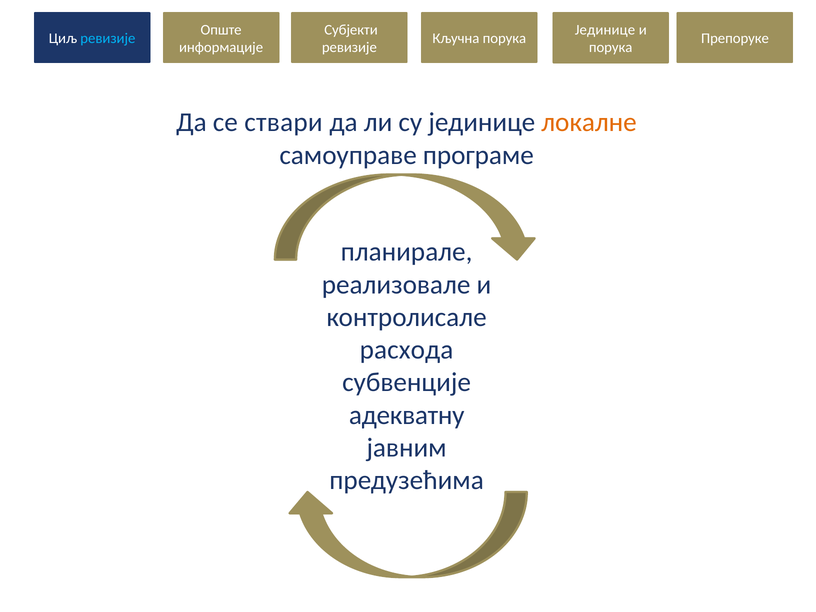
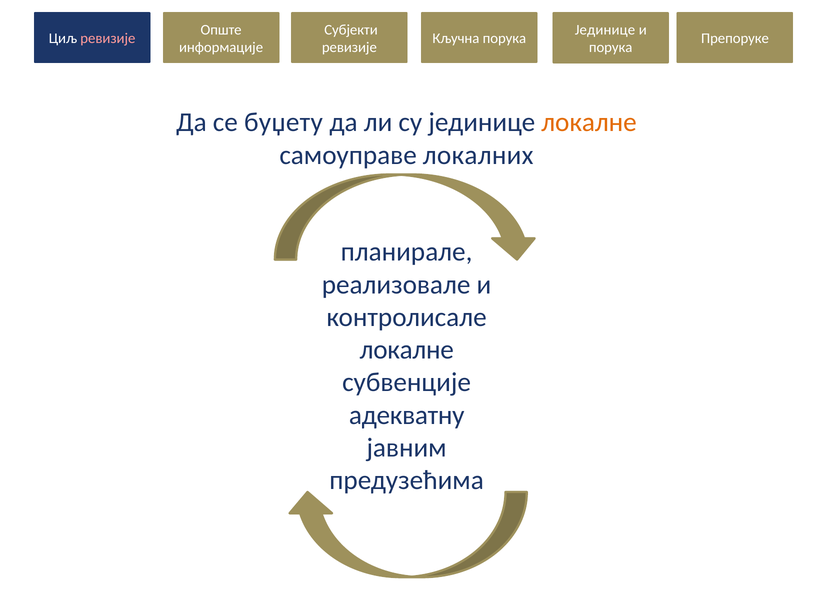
ревизије colour: light blue -> pink (108, 39)
ствари: ствари -> буџету (283, 123)
програме: програме -> локалних (478, 155)
расхода: расхода -> локалне (407, 350)
